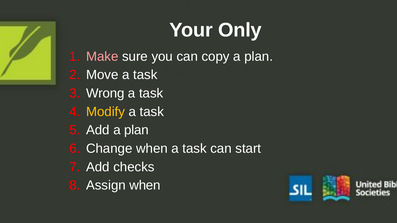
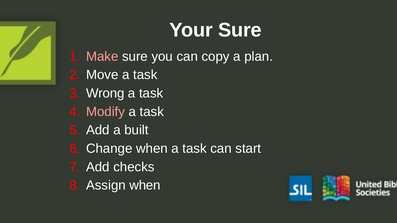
Your Only: Only -> Sure (240, 30)
Modify colour: yellow -> pink (106, 112)
Add a plan: plan -> built (136, 130)
